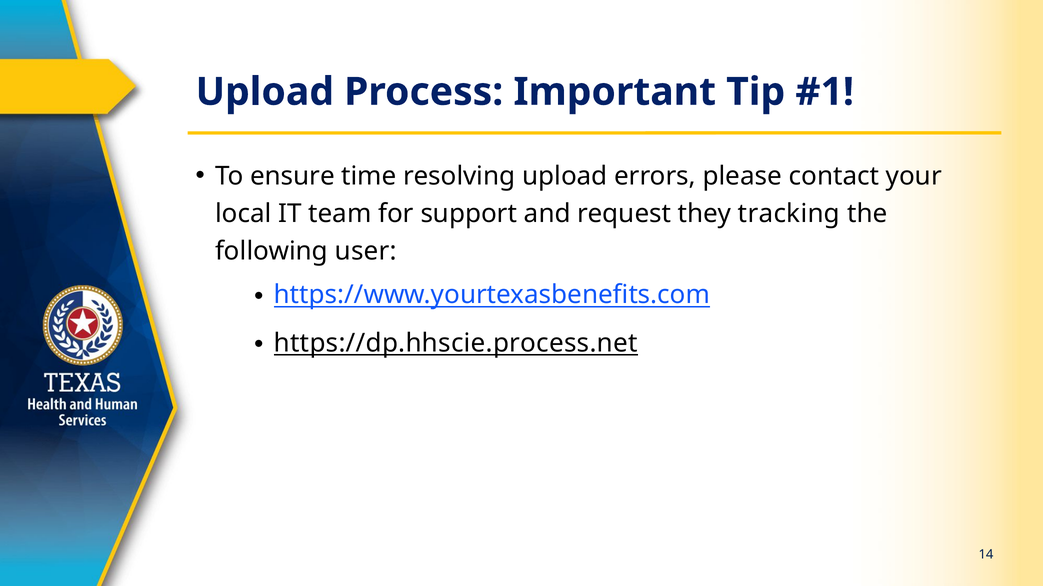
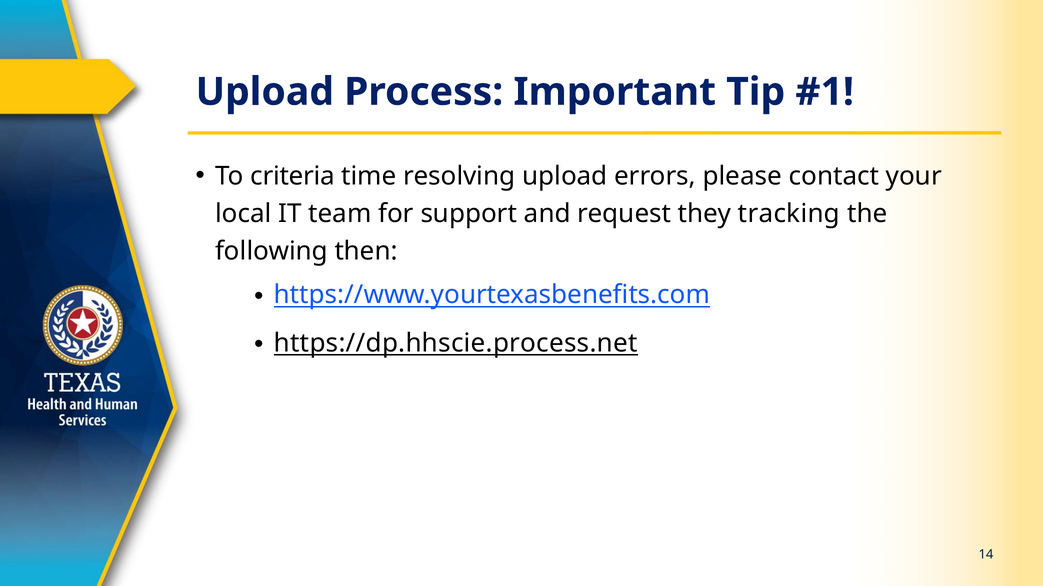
ensure: ensure -> criteria (293, 176)
user: user -> then (366, 251)
